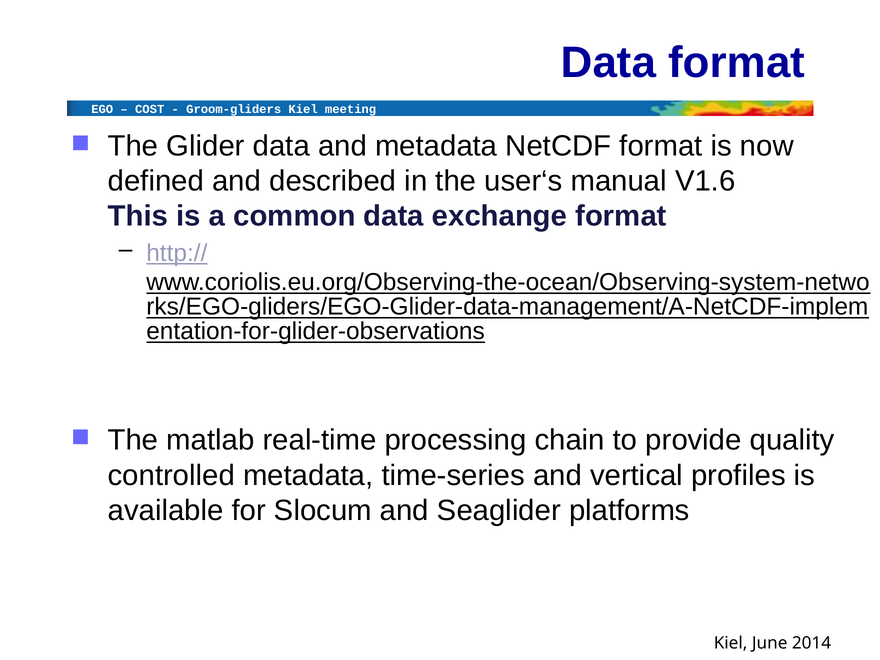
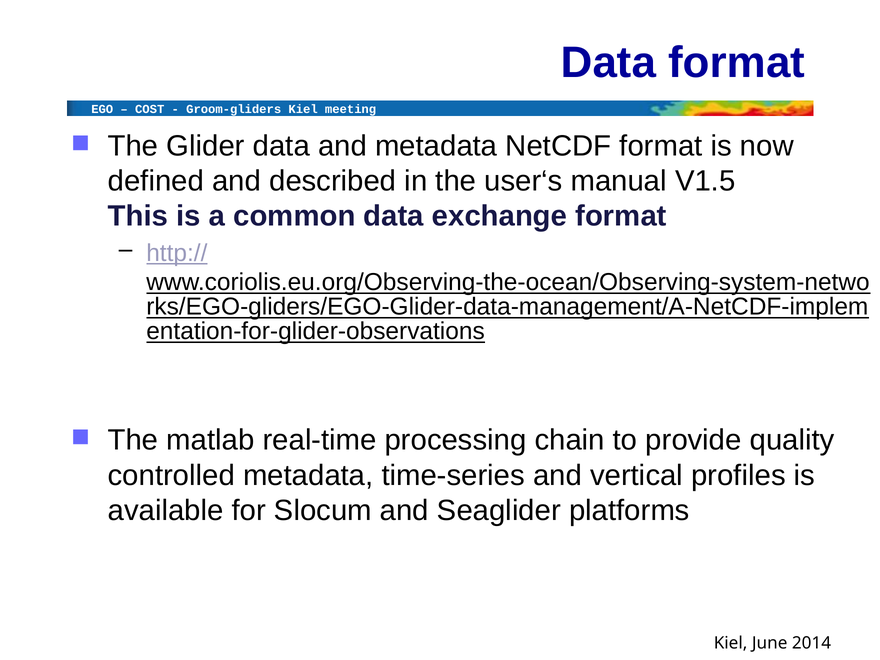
V1.6: V1.6 -> V1.5 (705, 181)
